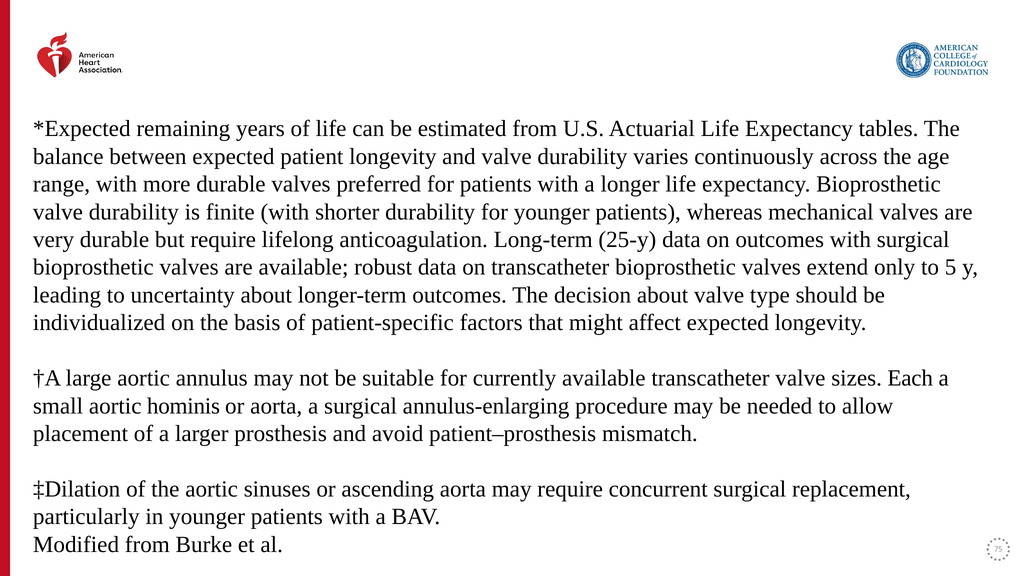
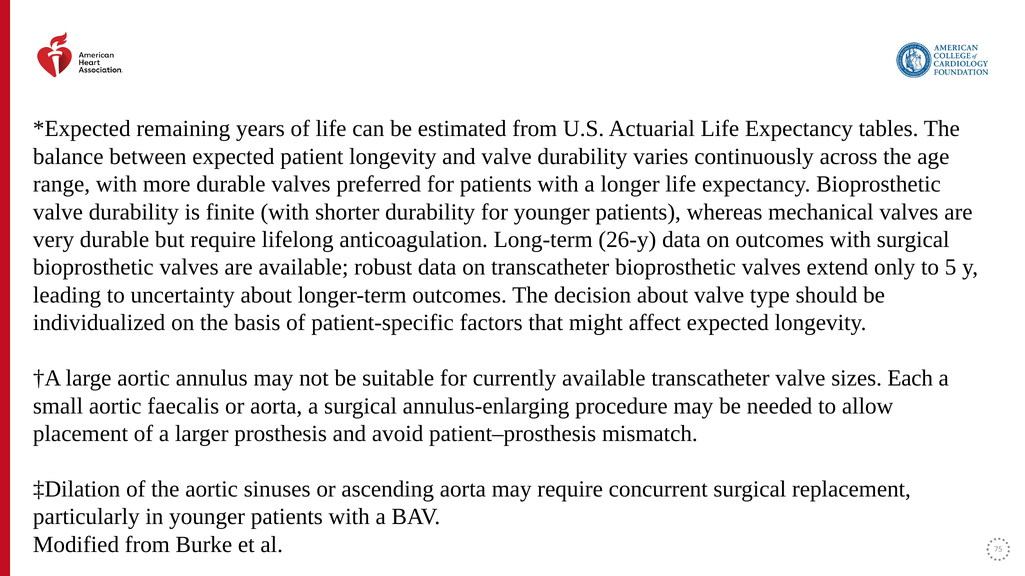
25-y: 25-y -> 26-y (627, 240)
hominis: hominis -> faecalis (183, 406)
